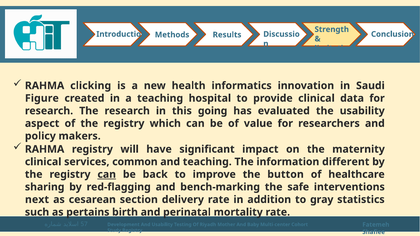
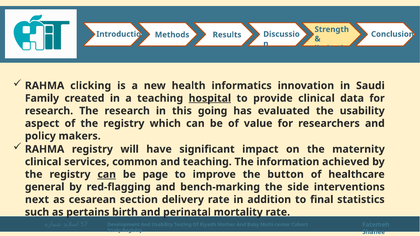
Figure: Figure -> Family (42, 98)
hospital underline: none -> present (210, 98)
different: different -> achieved (346, 162)
back: back -> page (155, 175)
sharing: sharing -> general (45, 187)
safe: safe -> side (298, 187)
gray: gray -> final (322, 200)
